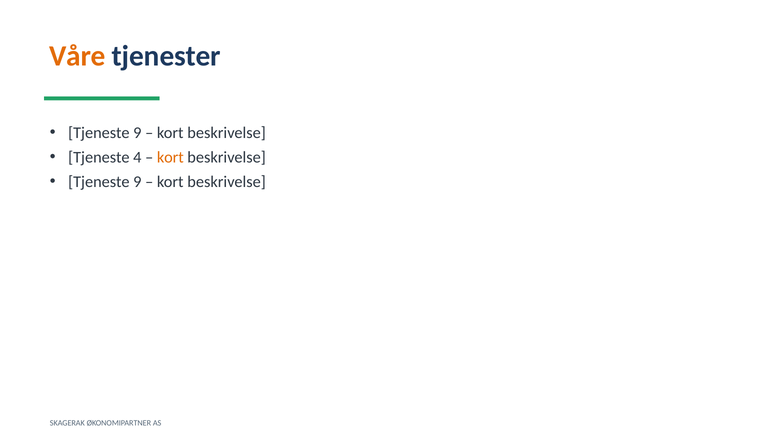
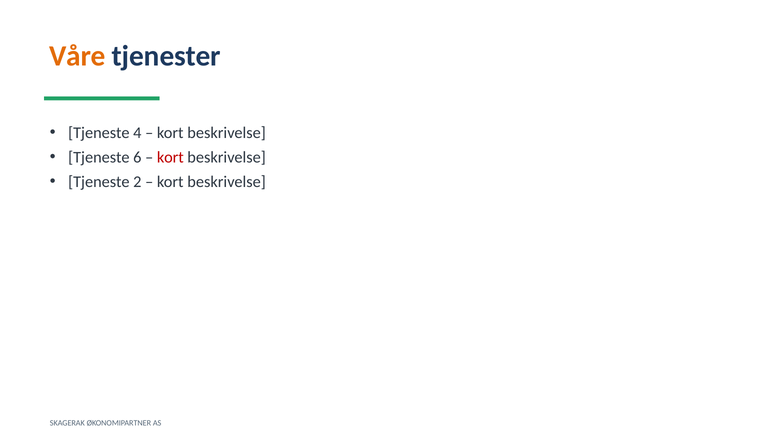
9: 9 -> 4 (137, 133)
4: 4 -> 6 (137, 157)
kort colour: orange -> red (170, 157)
9: 9 -> 2 (137, 182)
